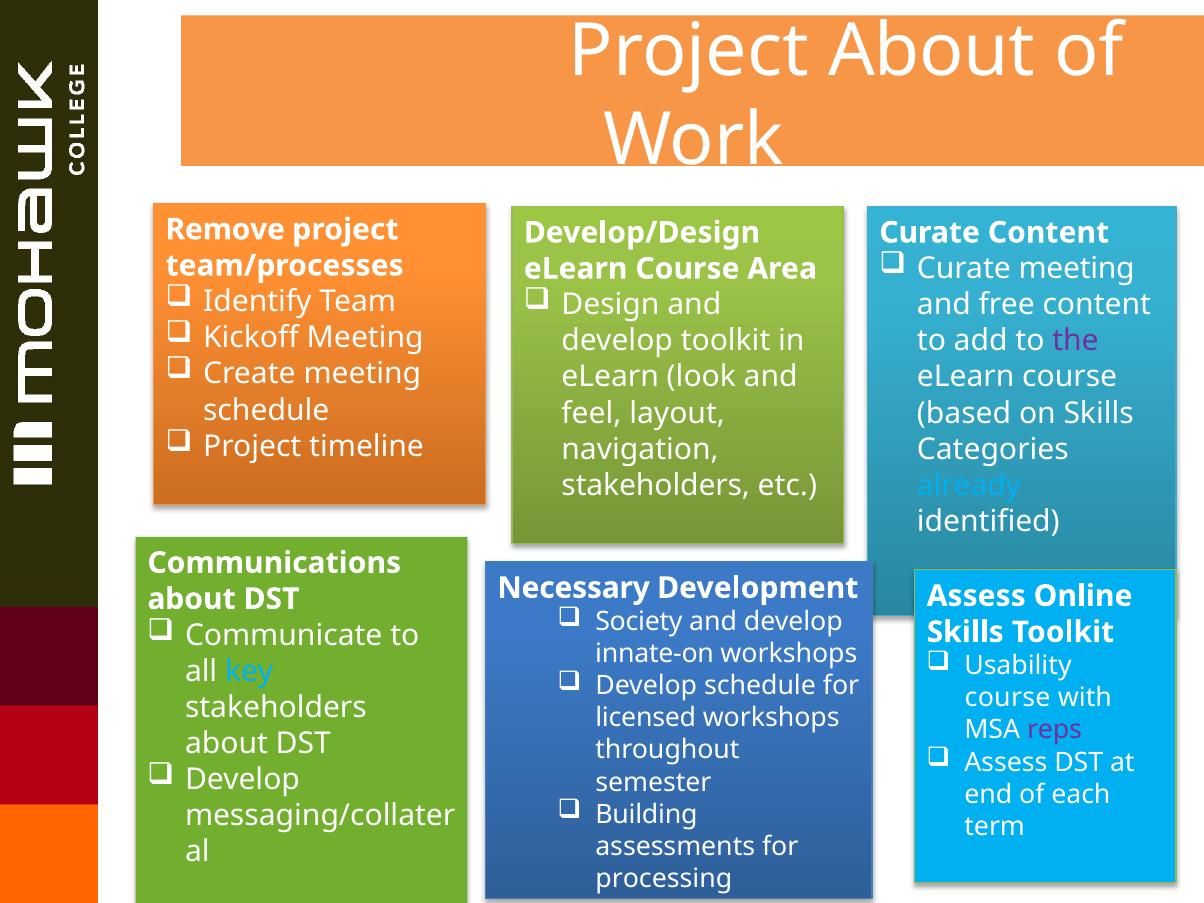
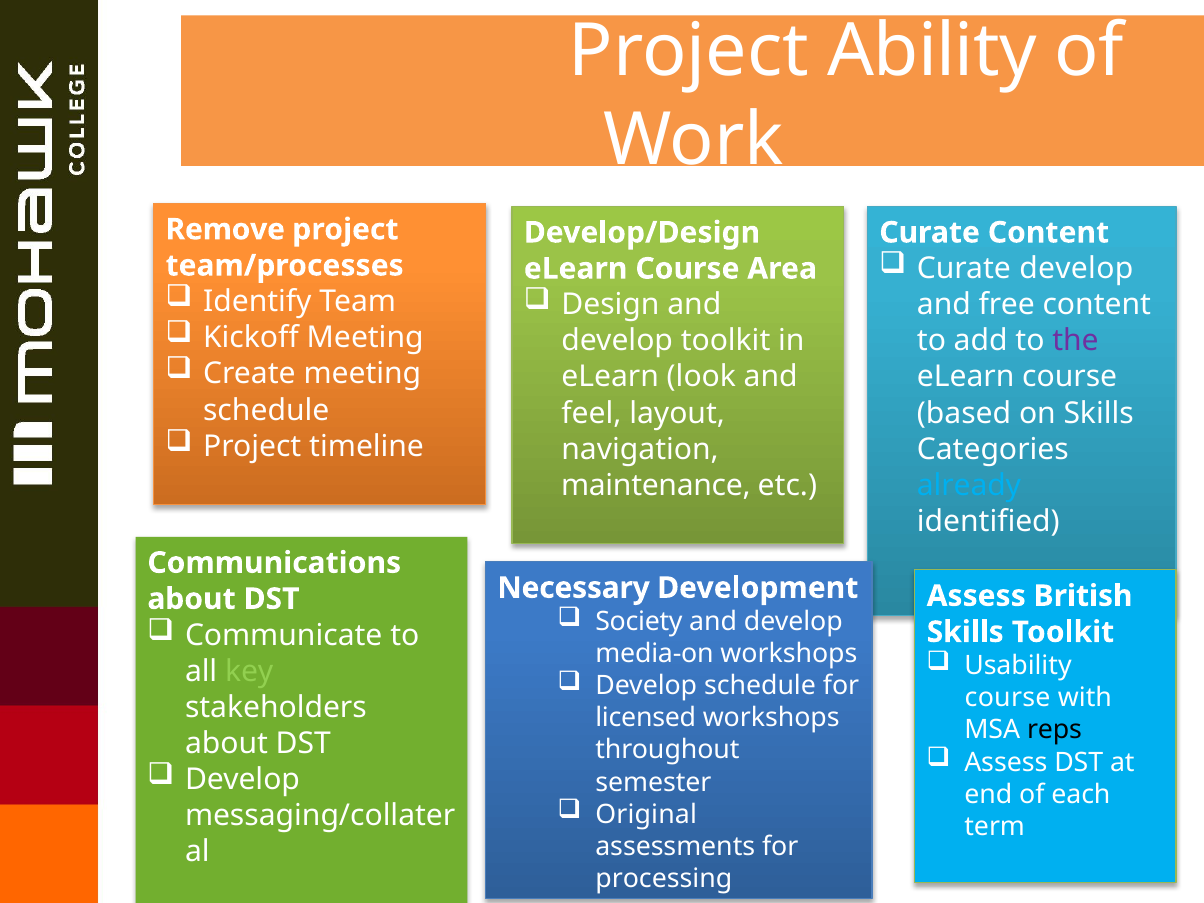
Project About: About -> Ability (932, 52)
Curate meeting: meeting -> develop (1076, 269)
stakeholders: stakeholders -> maintenance (656, 485)
Online: Online -> British (1083, 596)
innate-on: innate-on -> media-on (655, 654)
key colour: light blue -> light green (249, 671)
reps colour: purple -> black (1054, 730)
Building: Building -> Original (646, 814)
